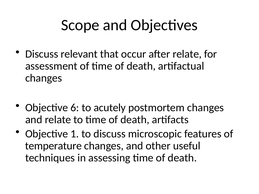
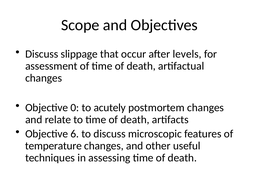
relevant: relevant -> slippage (79, 54)
after relate: relate -> levels (187, 54)
6: 6 -> 0 (75, 108)
1: 1 -> 6 (75, 134)
